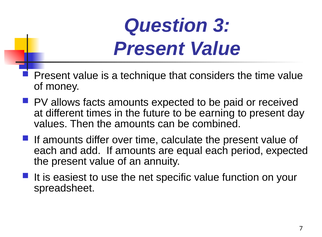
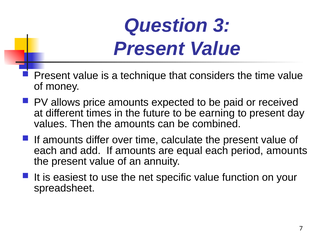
facts: facts -> price (94, 102)
period expected: expected -> amounts (287, 151)
